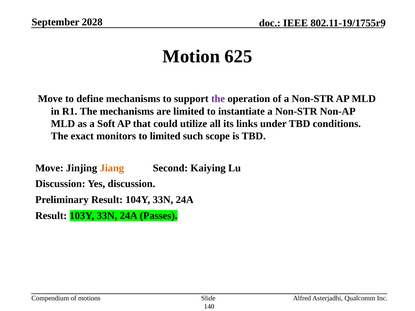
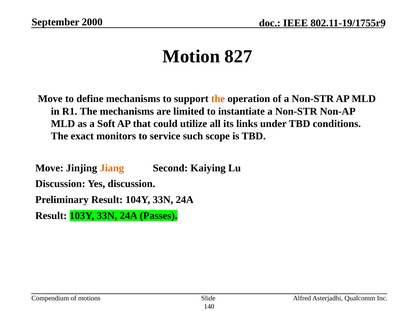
2028: 2028 -> 2000 (92, 22)
625: 625 -> 827 (238, 57)
the colour: purple -> orange (218, 99)
to limited: limited -> service (165, 136)
